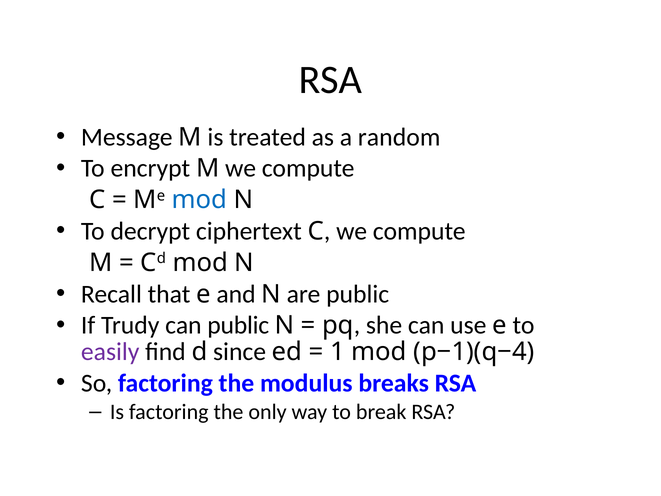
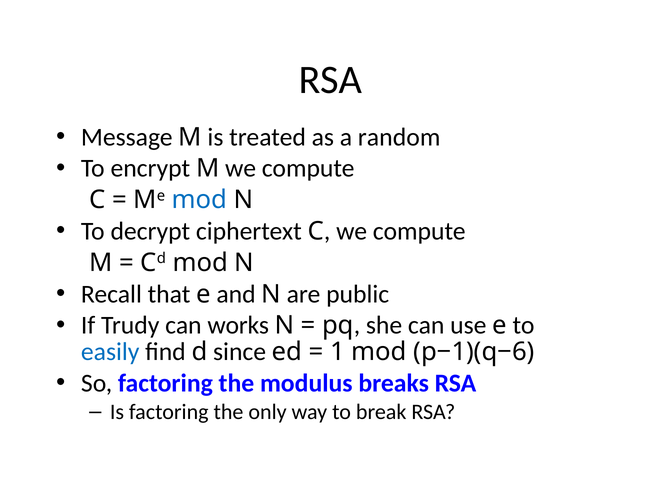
can public: public -> works (238, 325)
easily colour: purple -> blue (110, 352)
p−1)(q−4: p−1)(q−4 -> p−1)(q−6 (474, 352)
